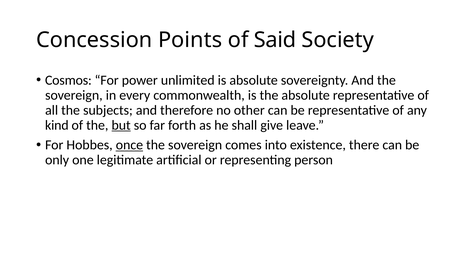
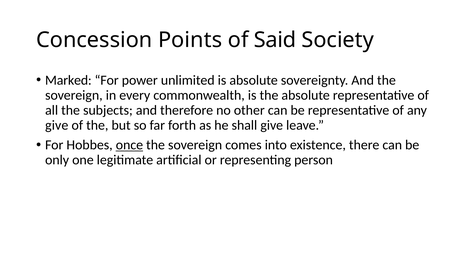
Cosmos: Cosmos -> Marked (68, 80)
kind: kind -> give (57, 125)
but underline: present -> none (121, 125)
